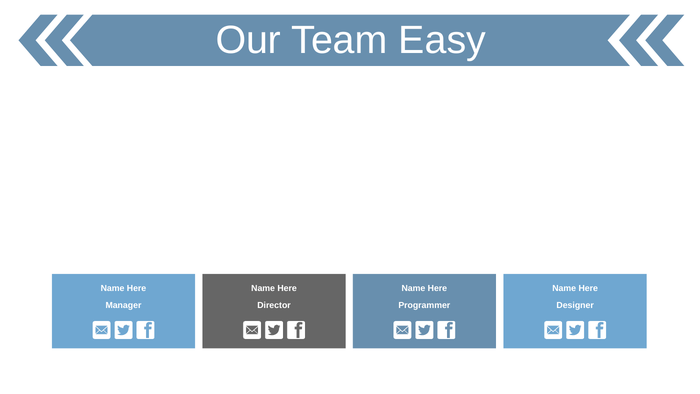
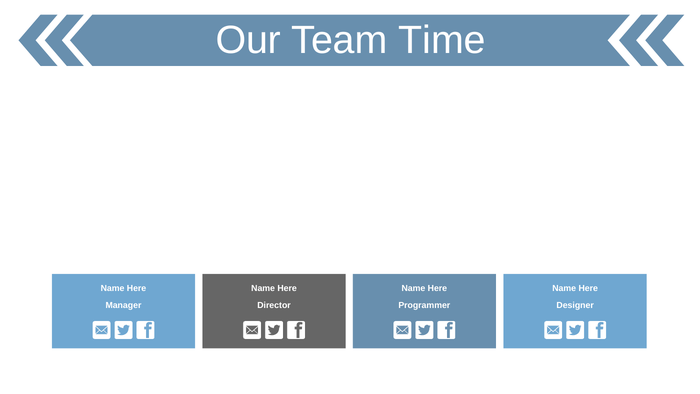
Easy: Easy -> Time (442, 40)
